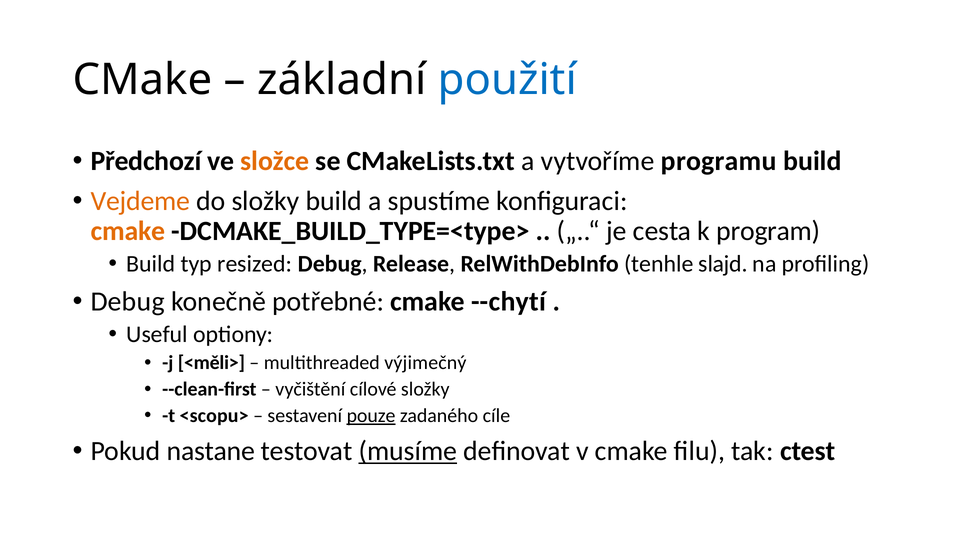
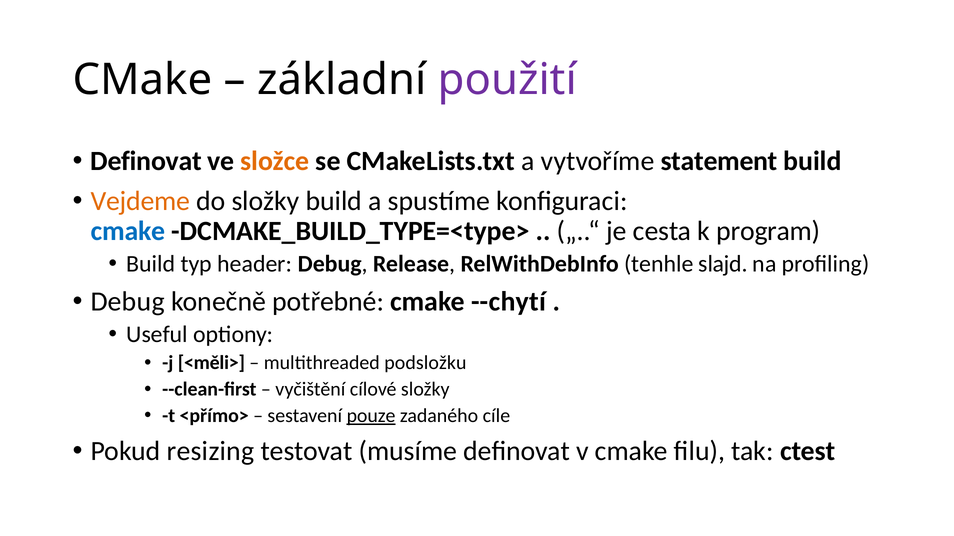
použití colour: blue -> purple (507, 80)
Předchozí: Předchozí -> Definovat (146, 161)
programu: programu -> statement (719, 161)
cmake colour: orange -> blue (128, 231)
resized: resized -> header (255, 264)
výjimečný: výjimečný -> podsložku (425, 363)
<scopu>: <scopu> -> <přímo> (214, 416)
nastane: nastane -> resizing (211, 452)
musíme underline: present -> none (408, 452)
